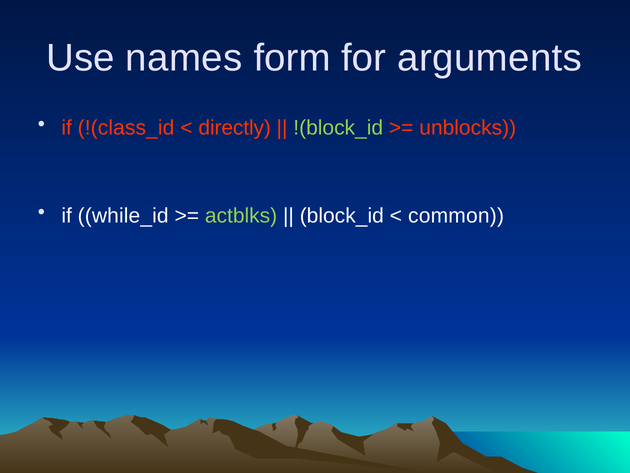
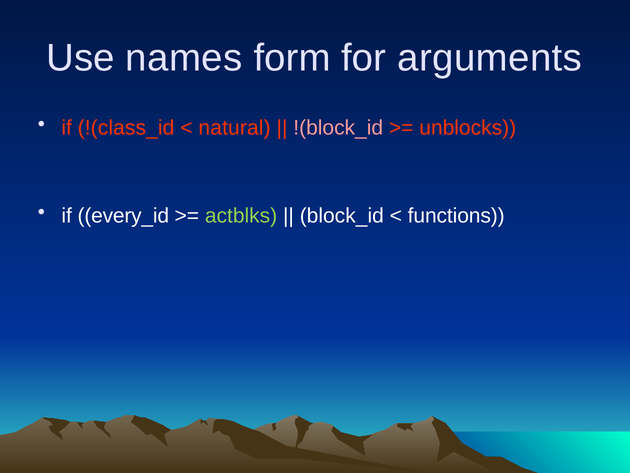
directly: directly -> natural (235, 127)
!(block_id colour: light green -> pink (338, 127)
while_id: while_id -> every_id (123, 216)
common: common -> functions (456, 216)
